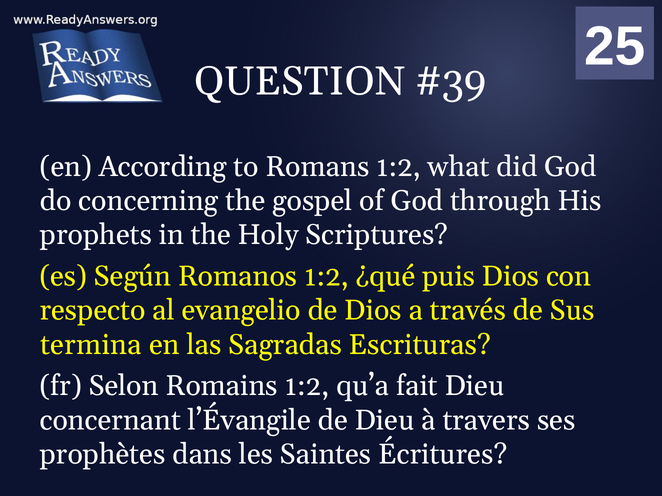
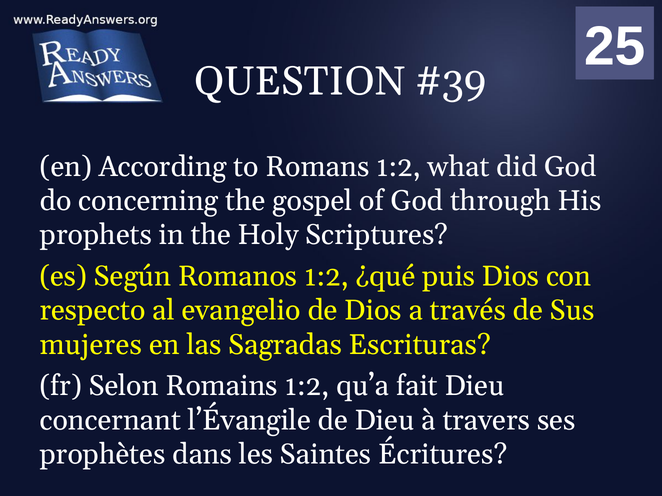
termina: termina -> mujeres (91, 345)
